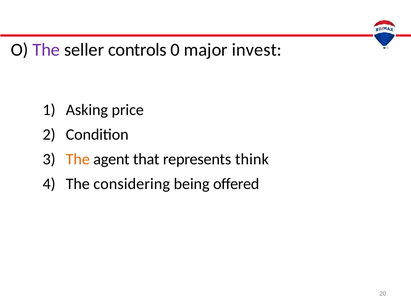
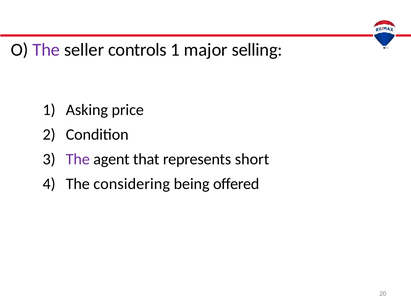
controls 0: 0 -> 1 (175, 50)
invest: invest -> selling (257, 50)
The colour: orange -> purple (78, 159)
think: think -> short (252, 159)
